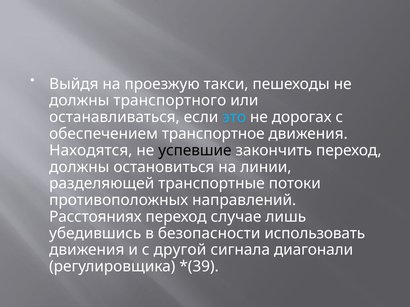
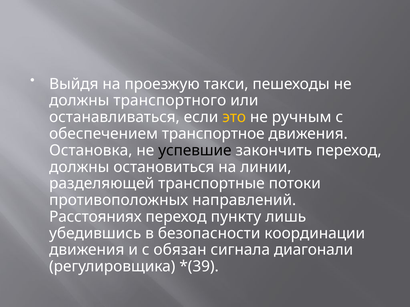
это colour: light blue -> yellow (234, 117)
дорогах: дорогах -> ручным (302, 117)
Находятся: Находятся -> Остановка (91, 151)
случае: случае -> пункту (236, 217)
использовать: использовать -> координации (315, 234)
другой: другой -> обязан (180, 250)
